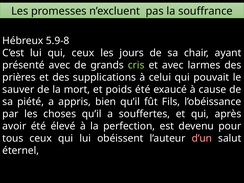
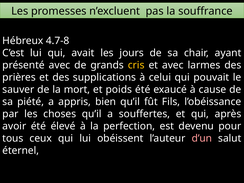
5.9-8: 5.9-8 -> 4.7-8 (58, 41)
qui ceux: ceux -> avait (83, 53)
cris colour: light green -> yellow (136, 65)
